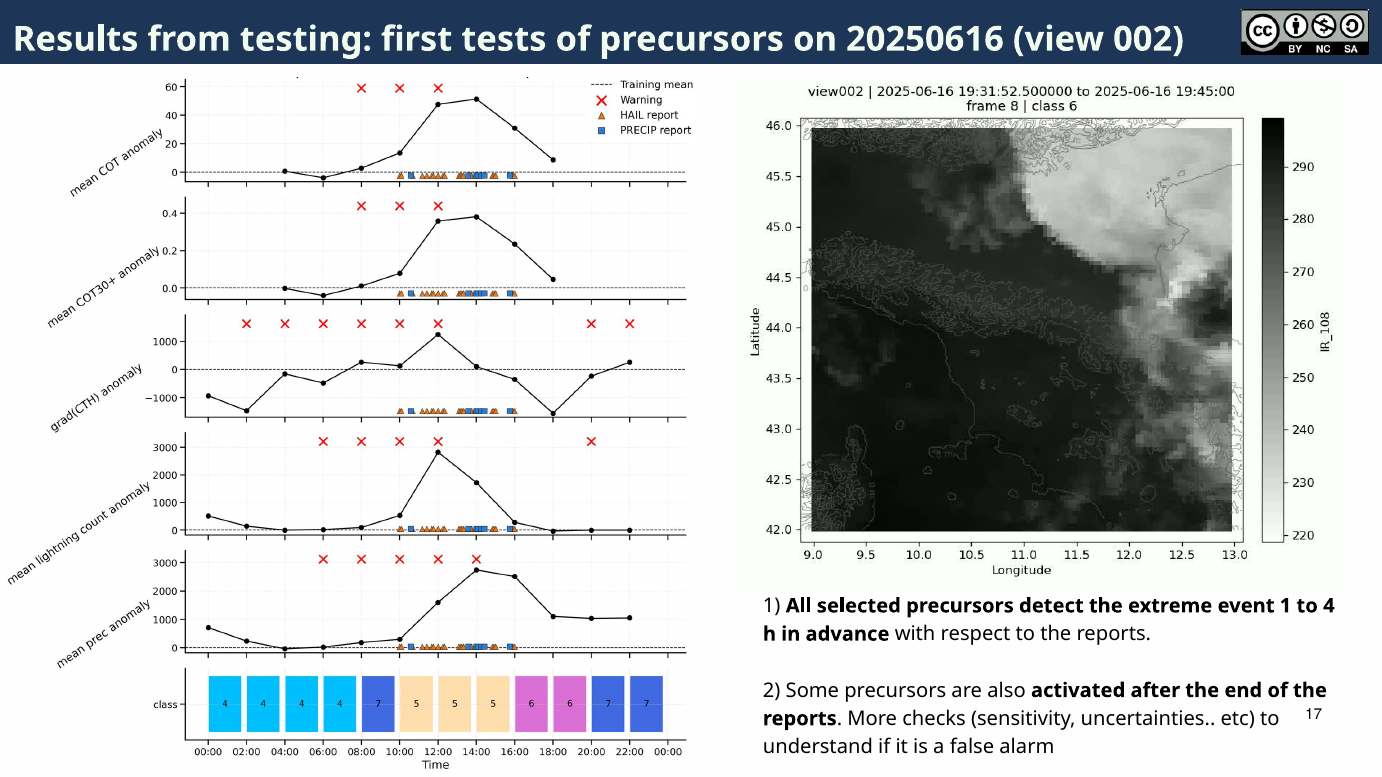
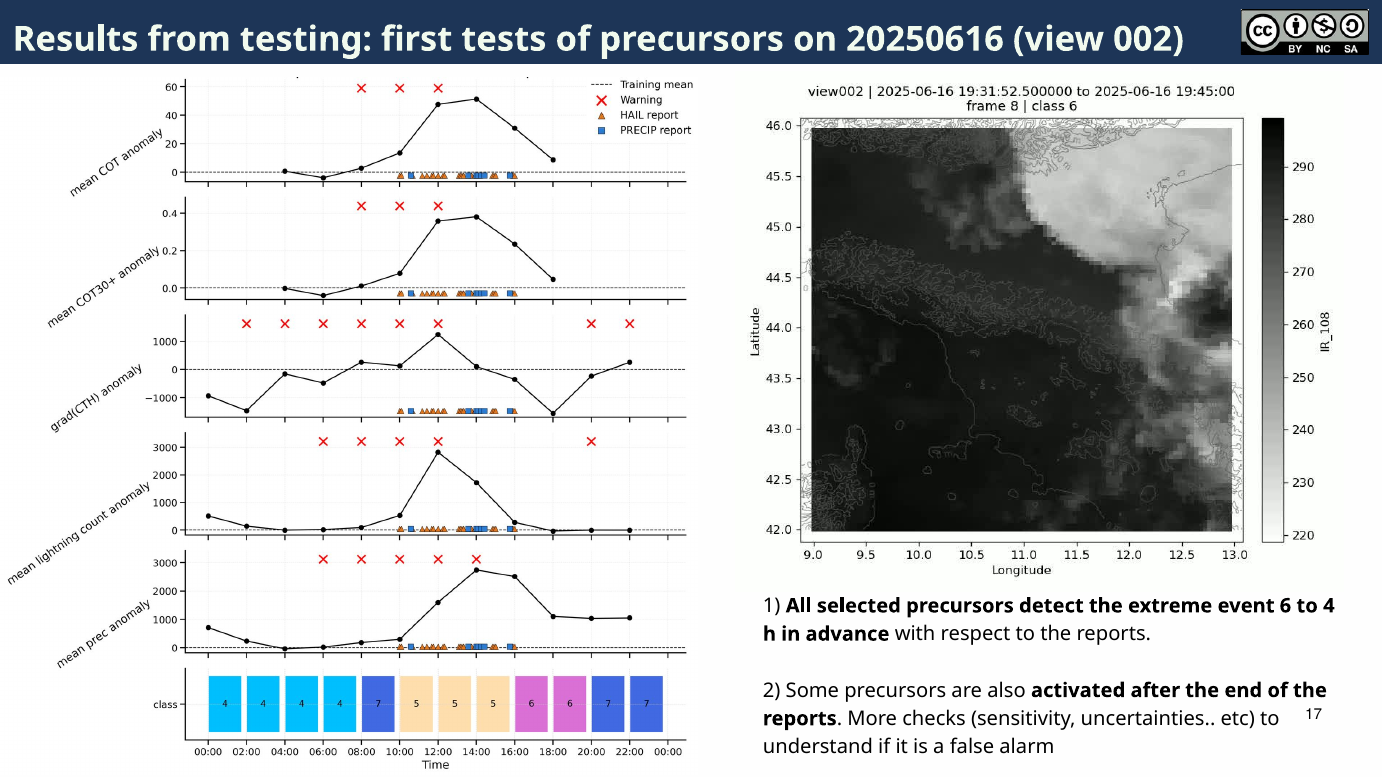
event 1: 1 -> 6 (1285, 606)
